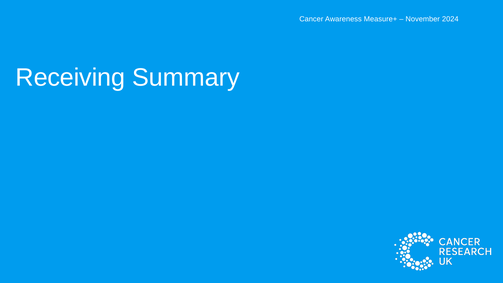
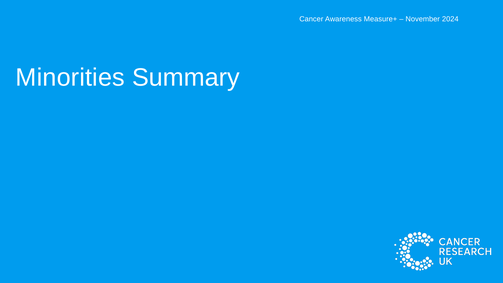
Receiving: Receiving -> Minorities (70, 78)
